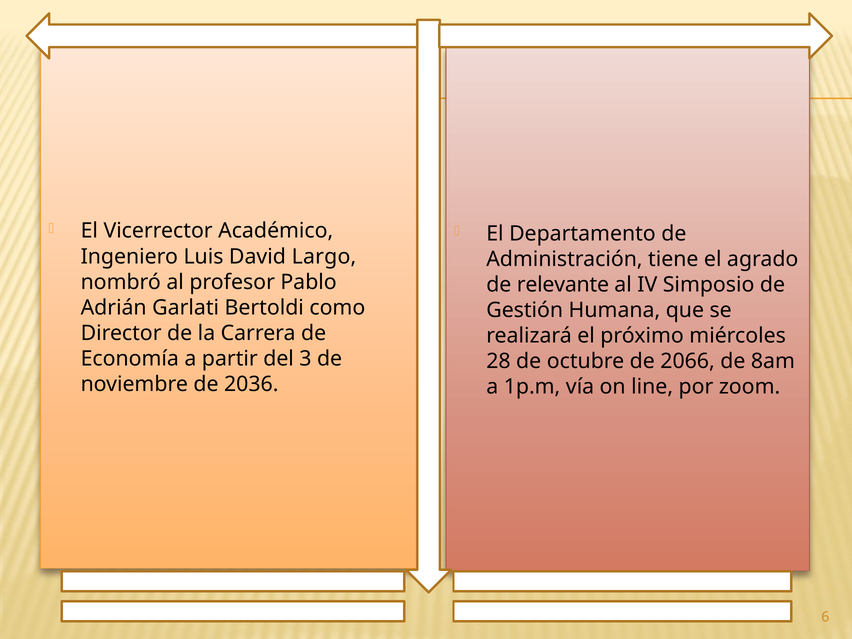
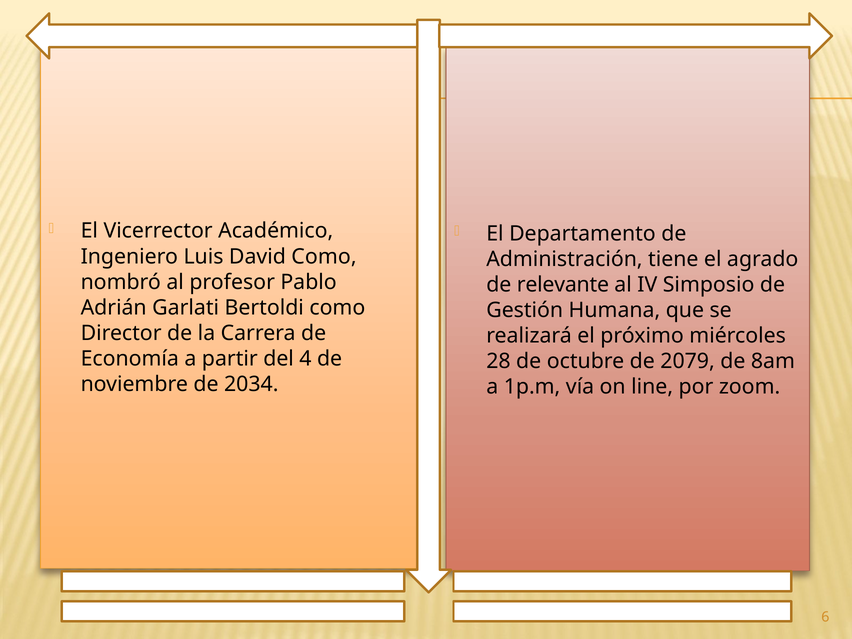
David Largo: Largo -> Como (324, 257)
3: 3 -> 4 (305, 359)
2066: 2066 -> 2079 (688, 361)
2036: 2036 -> 2034 (251, 384)
